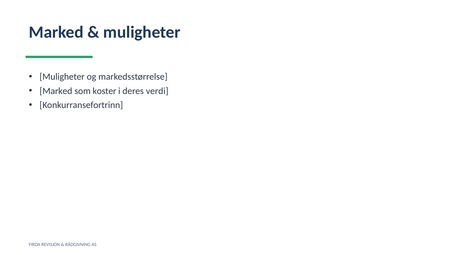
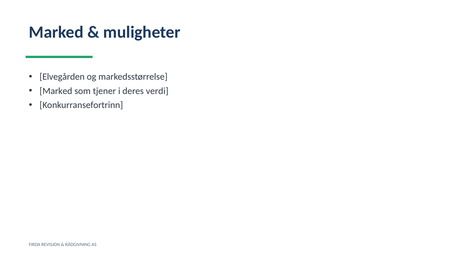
Muligheter: Muligheter -> Elvegården (62, 77)
koster: koster -> tjener (104, 91)
